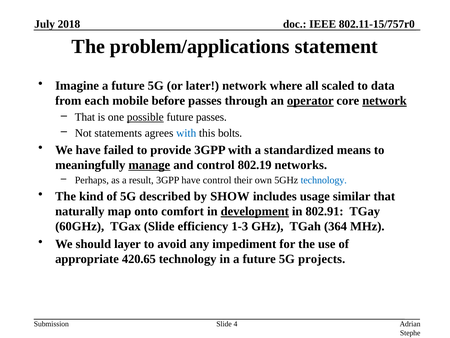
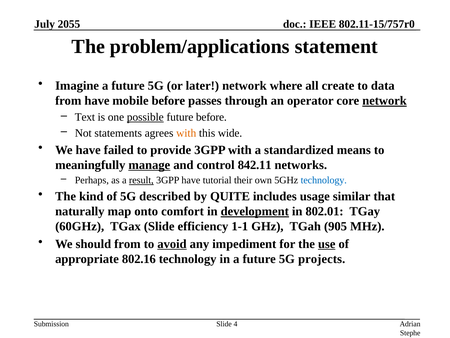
2018: 2018 -> 2055 (69, 24)
scaled: scaled -> create (338, 86)
from each: each -> have (97, 101)
operator underline: present -> none (310, 101)
That: That -> Text (85, 117)
future passes: passes -> before (211, 117)
with colour: blue -> orange (186, 133)
bolts: bolts -> wide (230, 133)
802.19: 802.19 -> 842.11 (255, 165)
result underline: none -> present (141, 180)
have control: control -> tutorial (217, 180)
SHOW: SHOW -> QUITE (230, 196)
802.91: 802.91 -> 802.01 (325, 211)
1-3: 1-3 -> 1-1 (240, 226)
364: 364 -> 905 (336, 226)
should layer: layer -> from (127, 244)
avoid underline: none -> present (172, 244)
use underline: none -> present (327, 244)
420.65: 420.65 -> 802.16 (139, 259)
